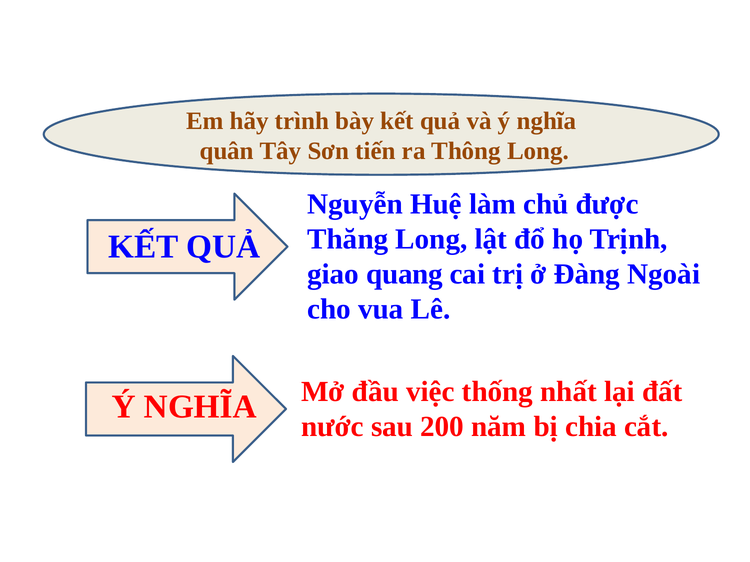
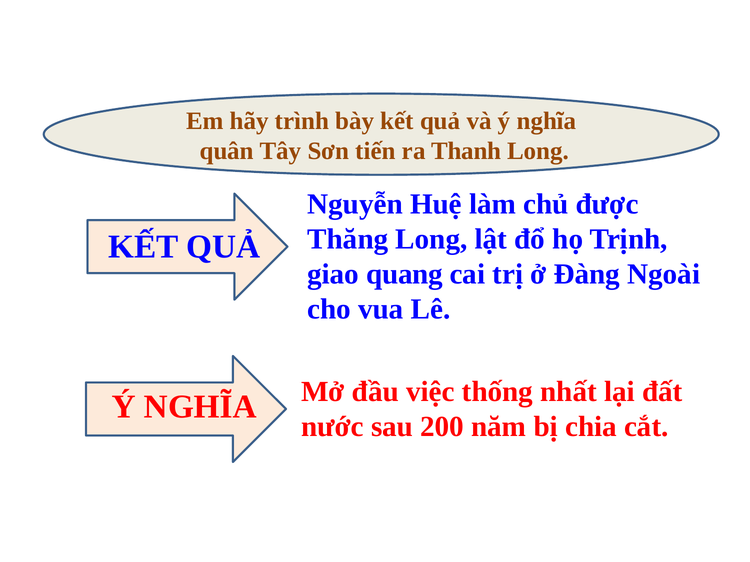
Thông: Thông -> Thanh (466, 151)
